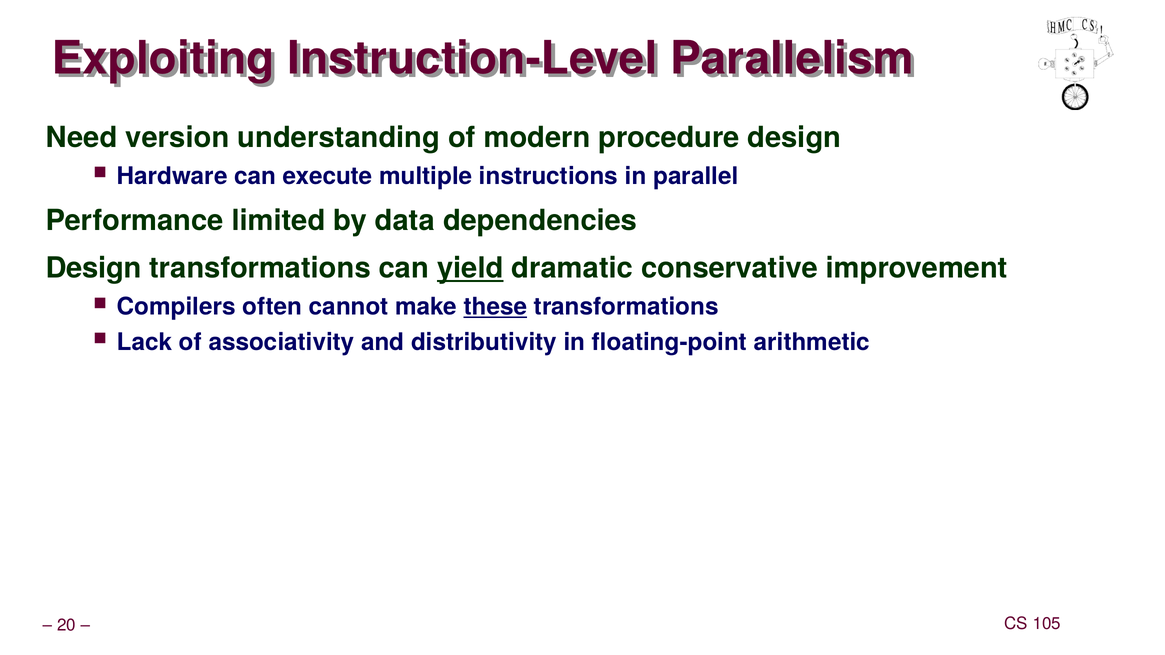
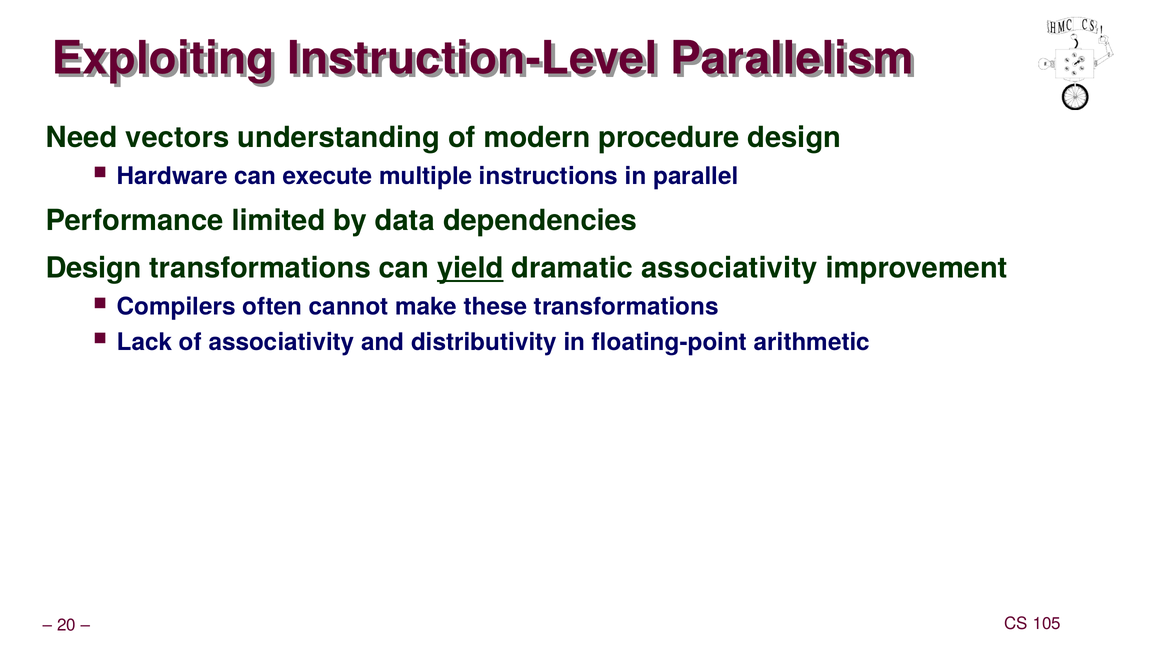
version: version -> vectors (177, 138)
dramatic conservative: conservative -> associativity (729, 269)
these underline: present -> none (495, 307)
